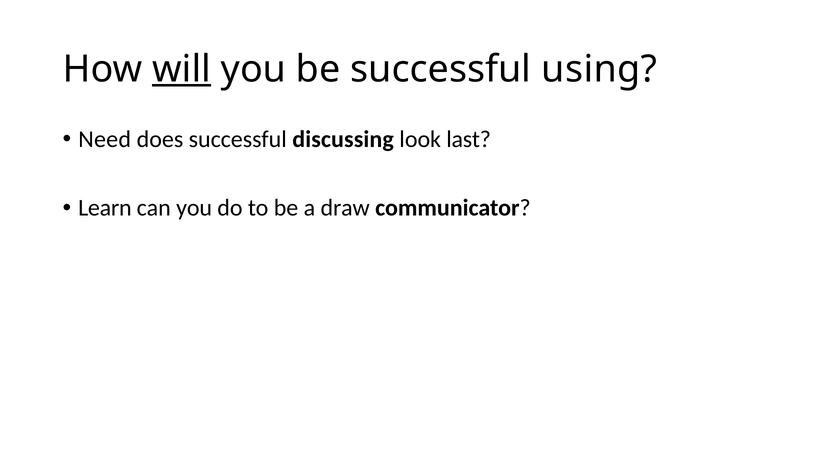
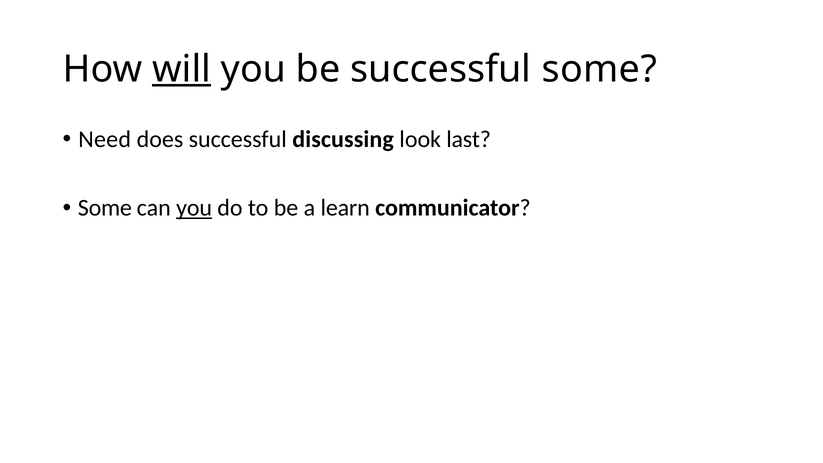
successful using: using -> some (599, 69)
Learn: Learn -> Some (105, 208)
you underline: none -> present (194, 208)
draw: draw -> learn (345, 208)
